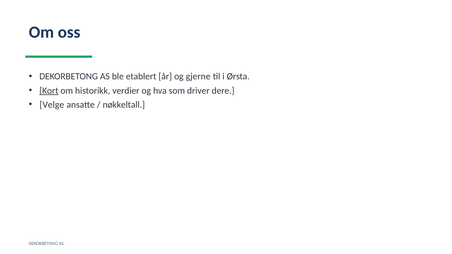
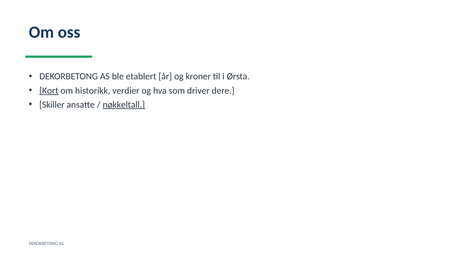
gjerne: gjerne -> kroner (198, 77)
Velge: Velge -> Skiller (52, 105)
nøkkeltall underline: none -> present (124, 105)
